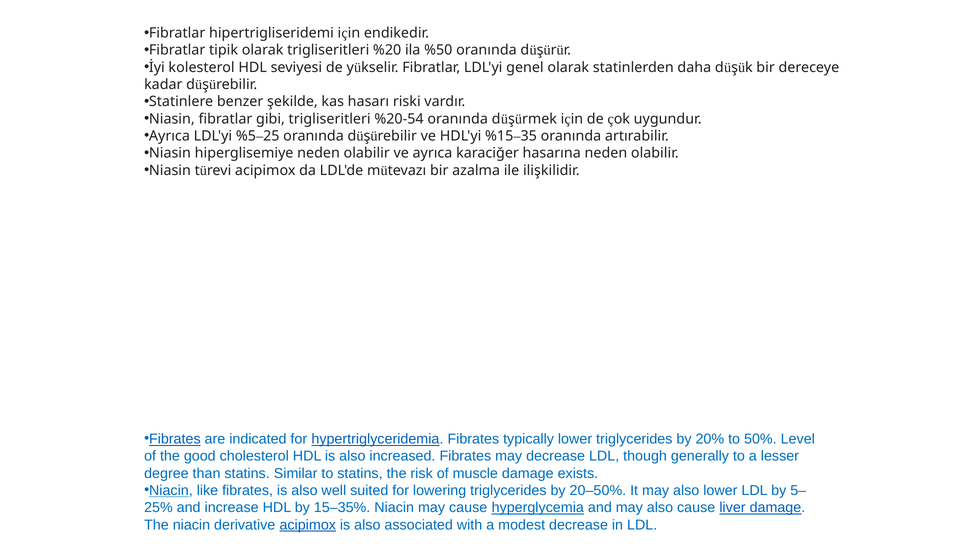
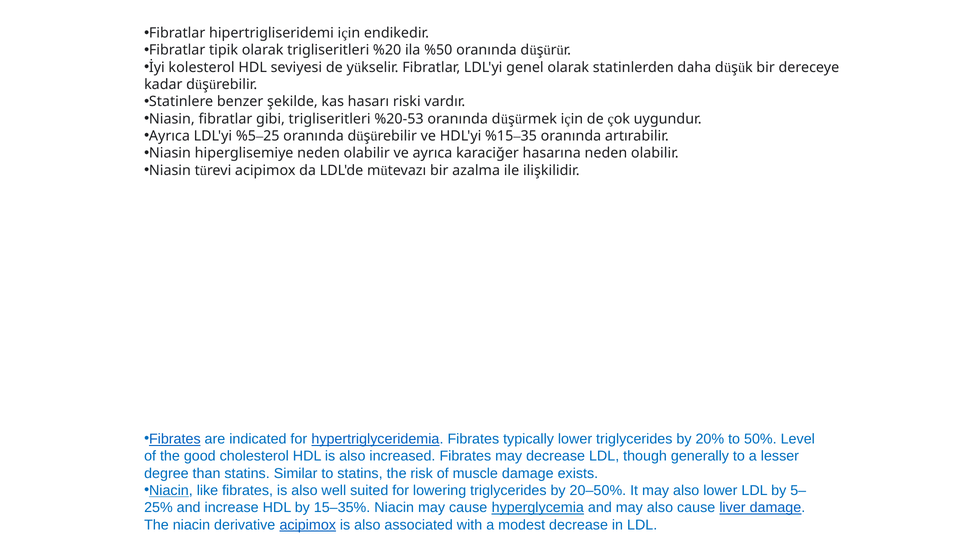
%20-54: %20-54 -> %20-53 (399, 119)
